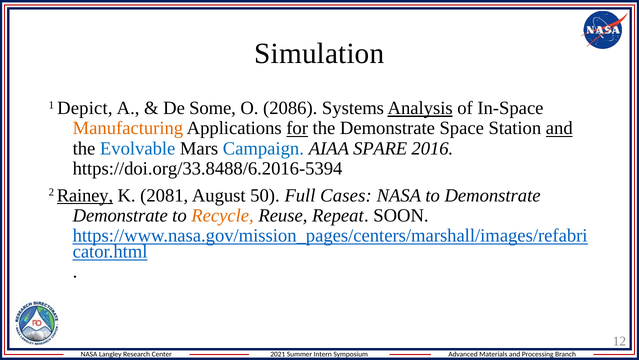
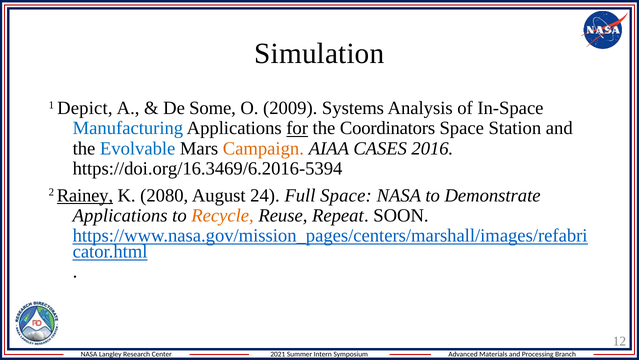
2086: 2086 -> 2009 (290, 108)
Analysis underline: present -> none (420, 108)
Manufacturing colour: orange -> blue (128, 128)
the Demonstrate: Demonstrate -> Coordinators (388, 128)
and underline: present -> none (559, 128)
Campaign colour: blue -> orange (263, 148)
SPARE: SPARE -> CASES (380, 148)
https://doi.org/33.8488/6.2016-5394: https://doi.org/33.8488/6.2016-5394 -> https://doi.org/16.3469/6.2016-5394 (208, 168)
2081: 2081 -> 2080 (164, 195)
50: 50 -> 24 (265, 195)
Full Cases: Cases -> Space (346, 195)
Demonstrate: Demonstrate -> Applications (120, 215)
